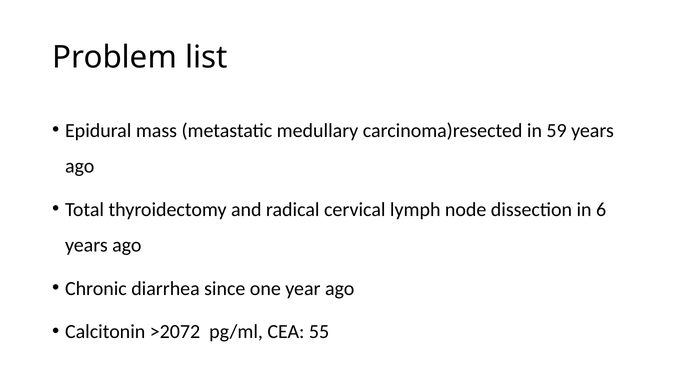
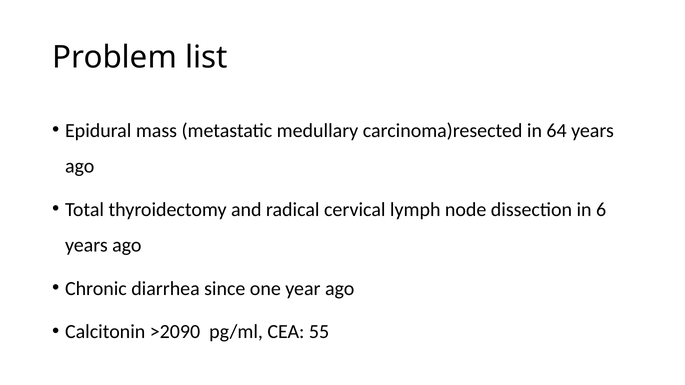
59: 59 -> 64 (557, 131)
>2072: >2072 -> >2090 (175, 332)
